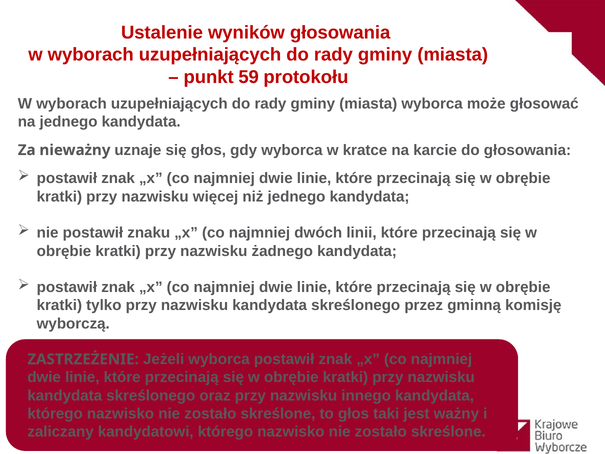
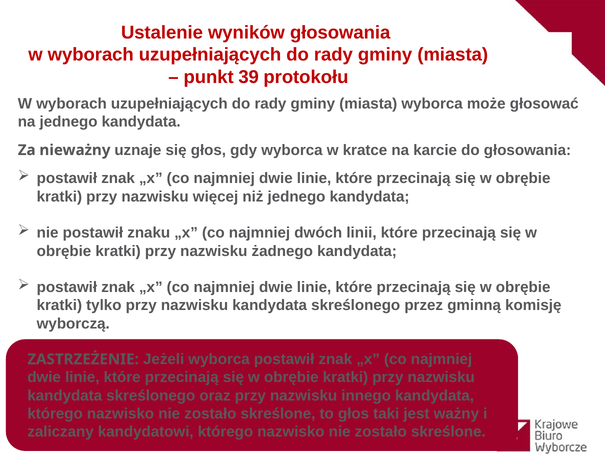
59: 59 -> 39 (249, 77)
